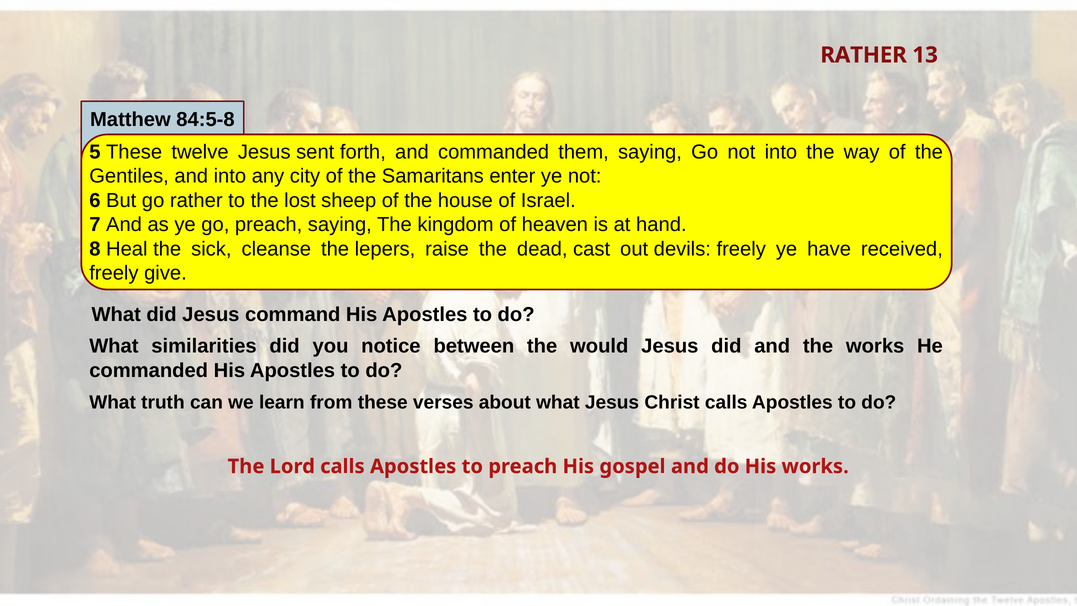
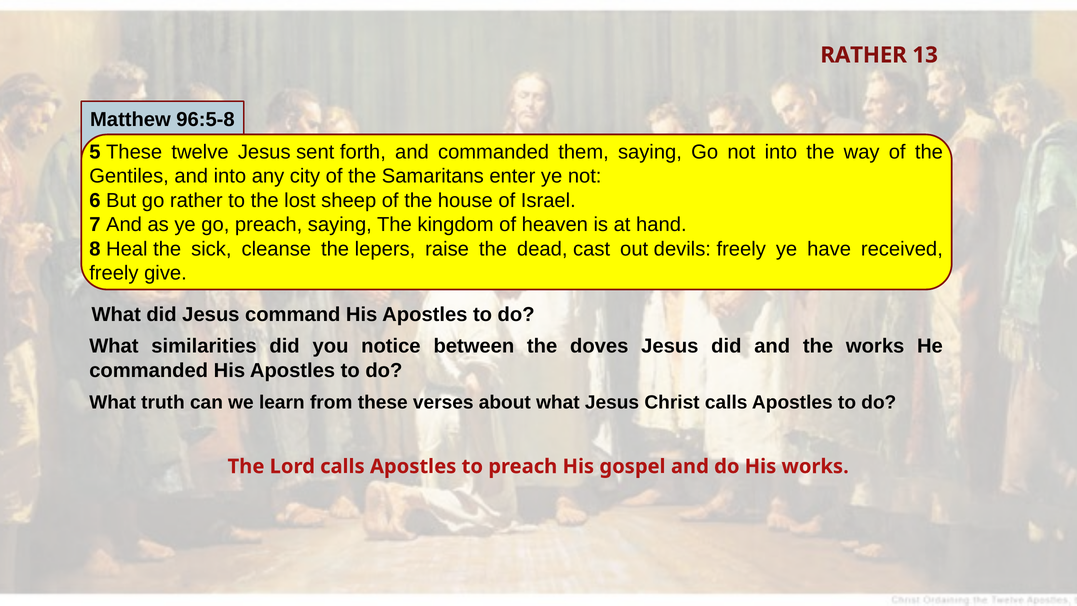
84:5-8: 84:5-8 -> 96:5-8 (206, 119)
would: would -> doves (599, 346)
